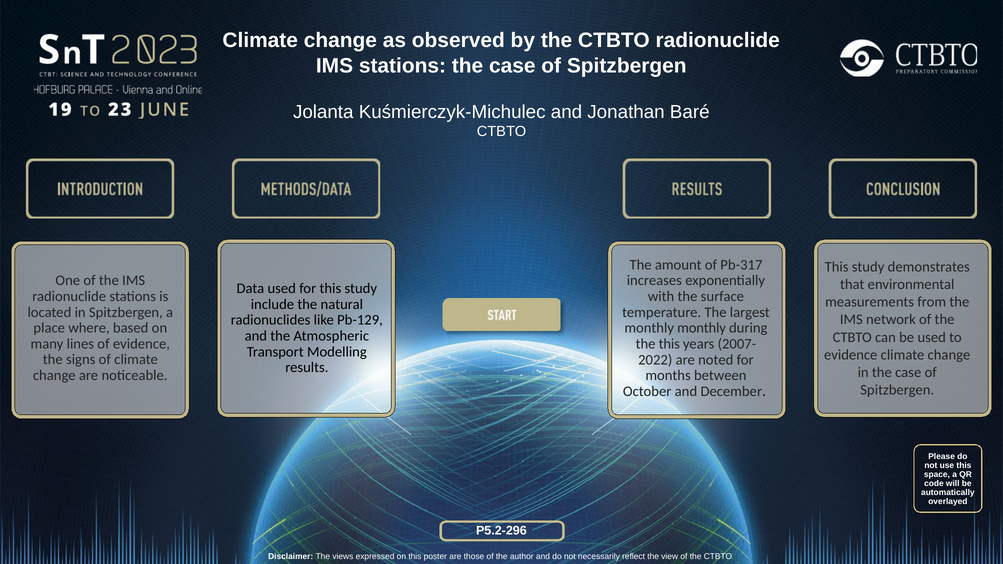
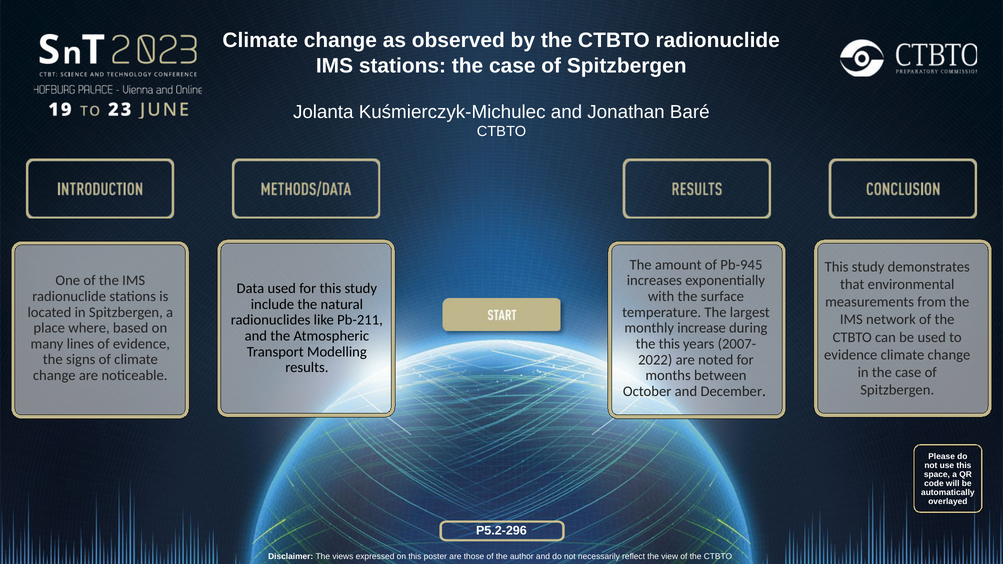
Pb-317: Pb-317 -> Pb-945 (741, 265)
Pb-129: Pb-129 -> Pb-211 (360, 320)
monthly monthly: monthly -> increase (702, 328)
